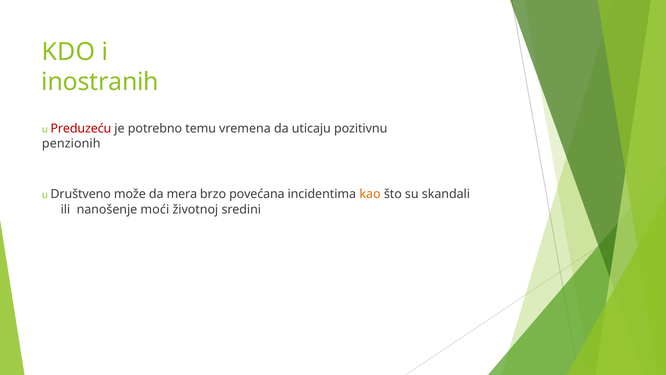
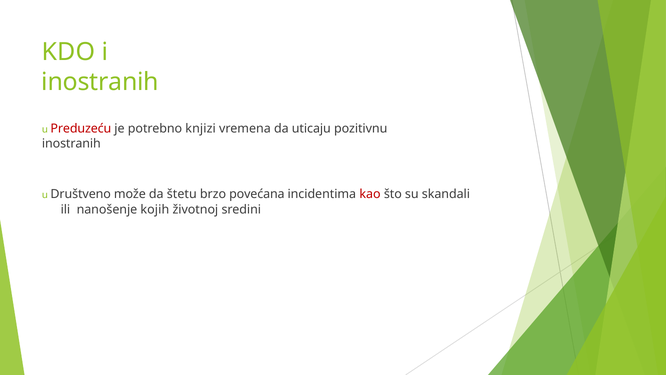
temu: temu -> knjizi (201, 128)
penzionih: penzionih -> inostranih (71, 143)
mera: mera -> štetu (182, 194)
kao colour: orange -> red (370, 194)
moći: moći -> kojih (155, 209)
